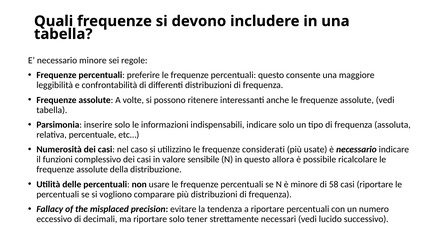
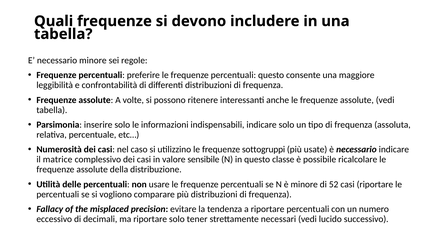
considerati: considerati -> sottogruppi (264, 149)
funzioni: funzioni -> matrice (58, 159)
allora: allora -> classe (283, 159)
58: 58 -> 52 (334, 184)
